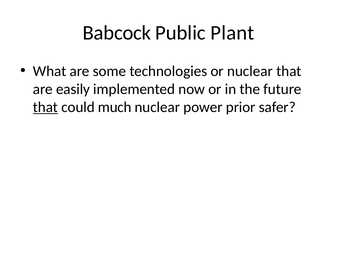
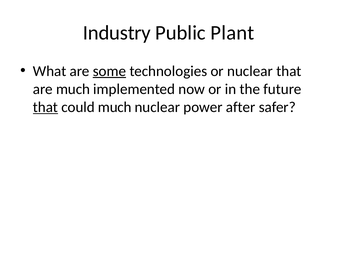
Babcock: Babcock -> Industry (117, 33)
some underline: none -> present (109, 71)
are easily: easily -> much (73, 89)
prior: prior -> after (241, 107)
